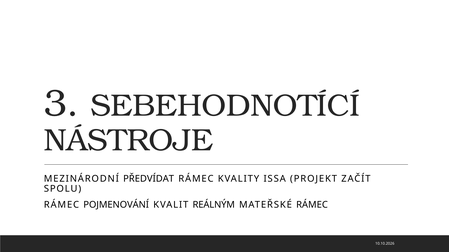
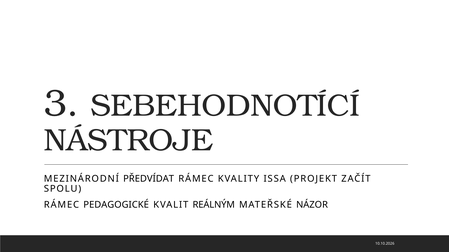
POJMENOVÁNÍ: POJMENOVÁNÍ -> PEDAGOGICKÉ (116, 205)
MATEŘSKÉ RÁMEC: RÁMEC -> NÁZOR (312, 205)
